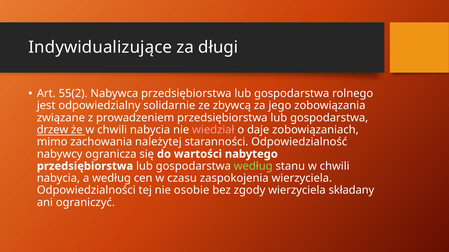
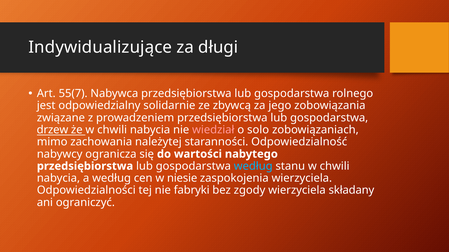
55(2: 55(2 -> 55(7 (73, 94)
daje: daje -> solo (258, 130)
według colour: light green -> light blue (253, 166)
czasu: czasu -> niesie (182, 179)
osobie: osobie -> fabryki (192, 191)
